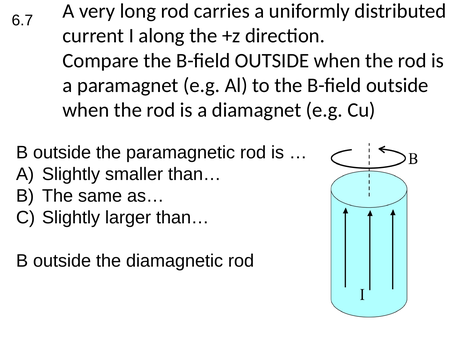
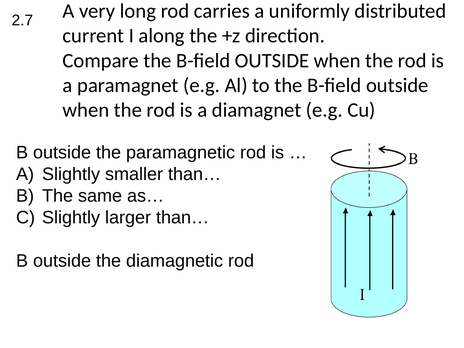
6.7: 6.7 -> 2.7 (22, 20)
